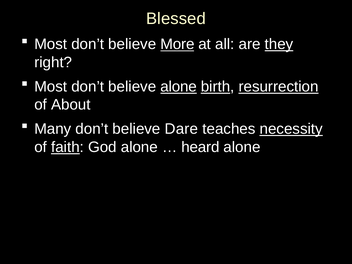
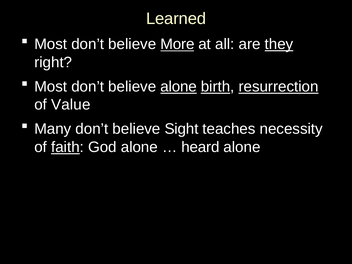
Blessed: Blessed -> Learned (176, 19)
About: About -> Value (71, 105)
Dare: Dare -> Sight (181, 129)
necessity underline: present -> none (291, 129)
